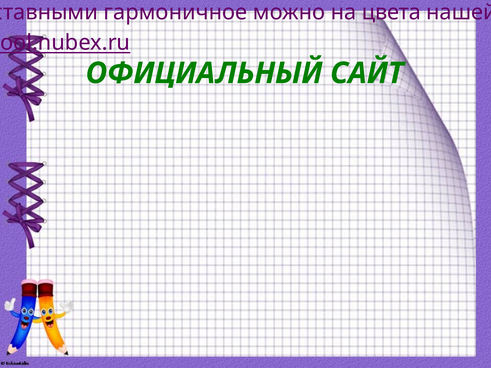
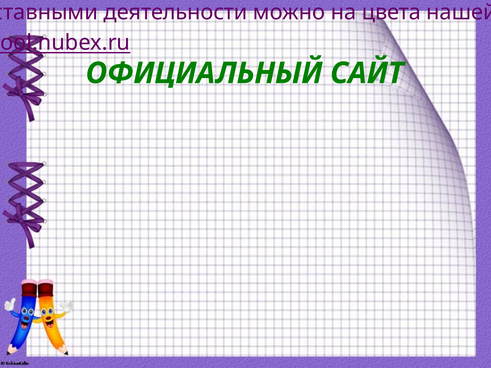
гармоничное: гармоничное -> деятельности (176, 12)
